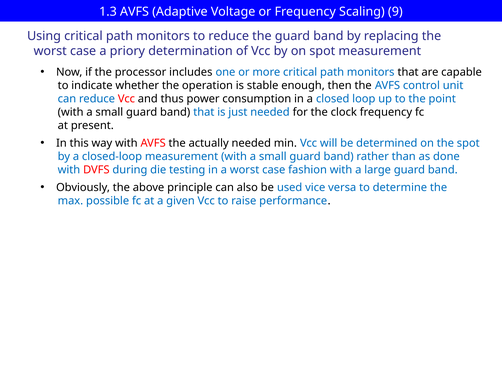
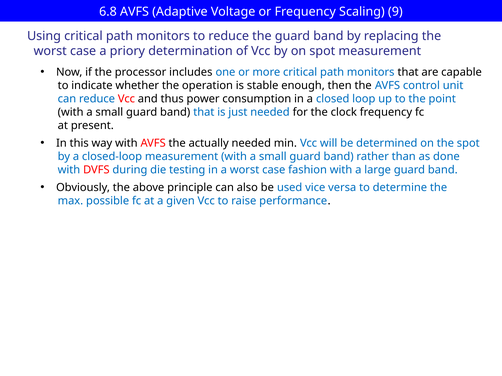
1.3: 1.3 -> 6.8 (108, 12)
